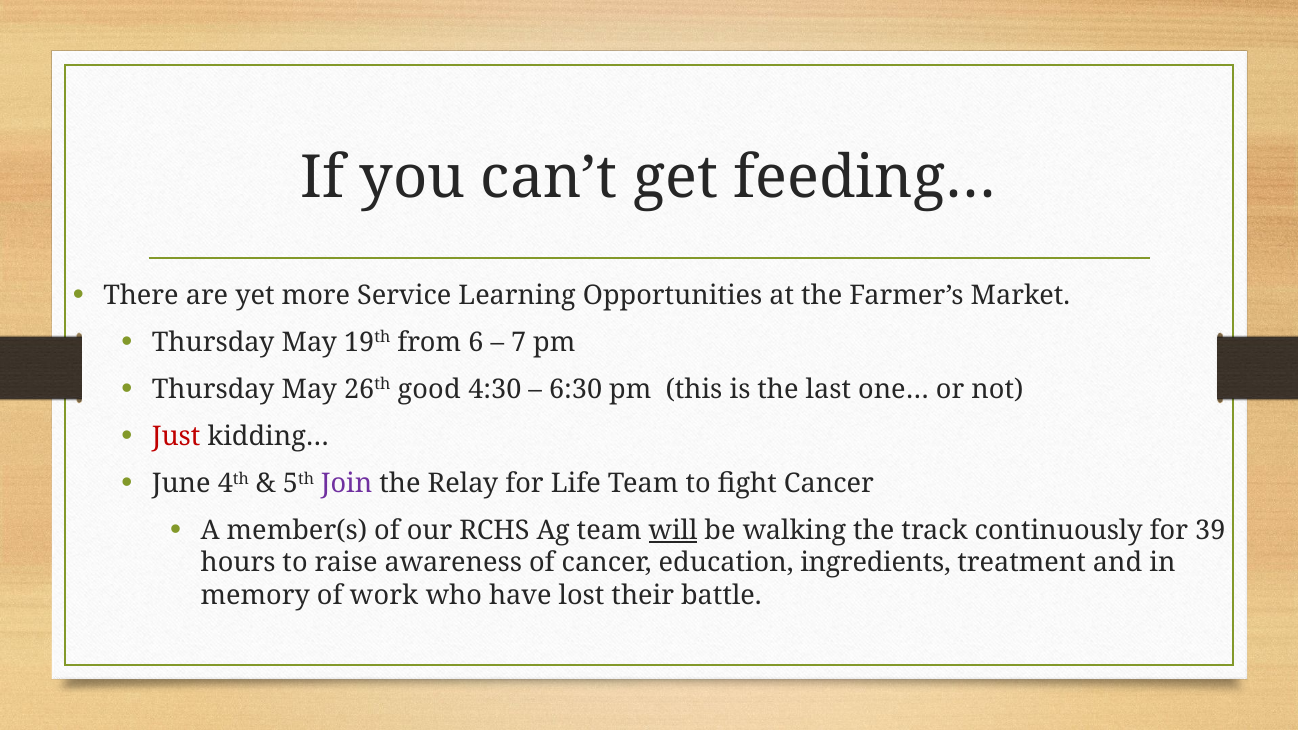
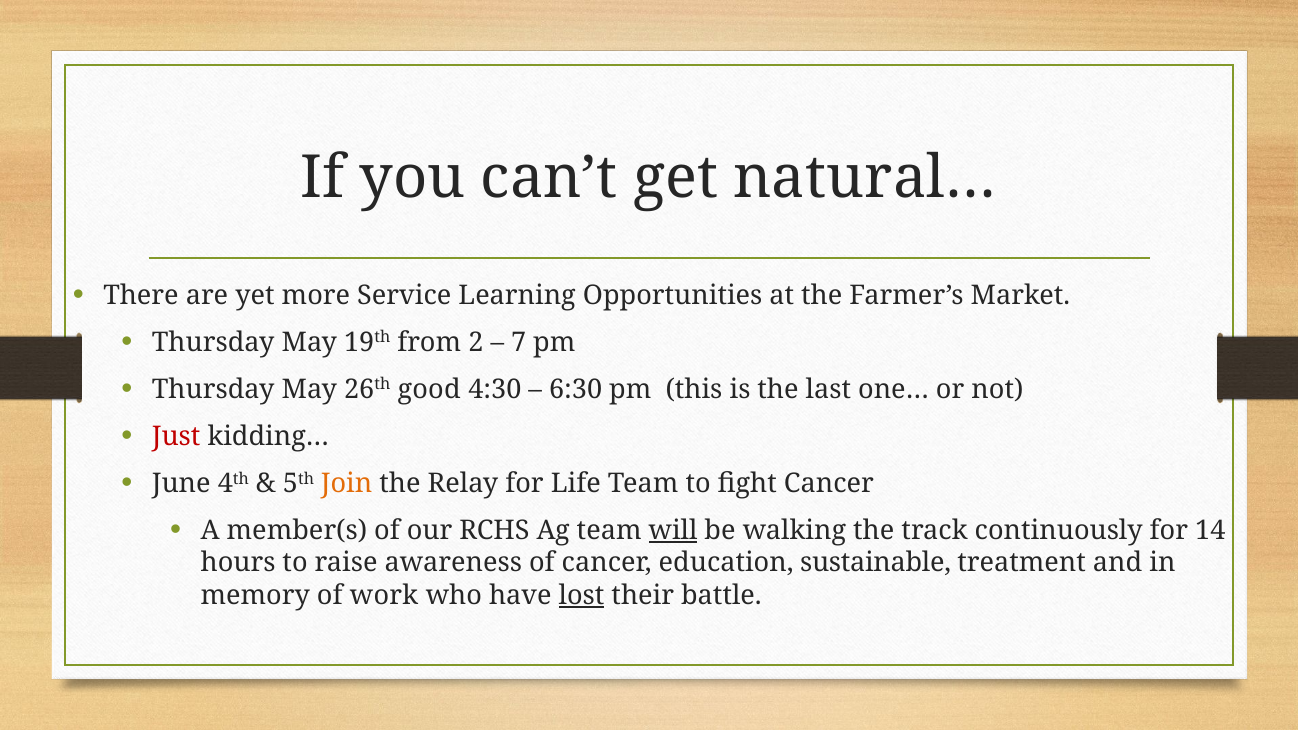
feeding…: feeding… -> natural… (865, 178)
6: 6 -> 2 (476, 342)
Join colour: purple -> orange (347, 483)
39: 39 -> 14 (1210, 531)
ingredients: ingredients -> sustainable (876, 563)
lost underline: none -> present (581, 595)
